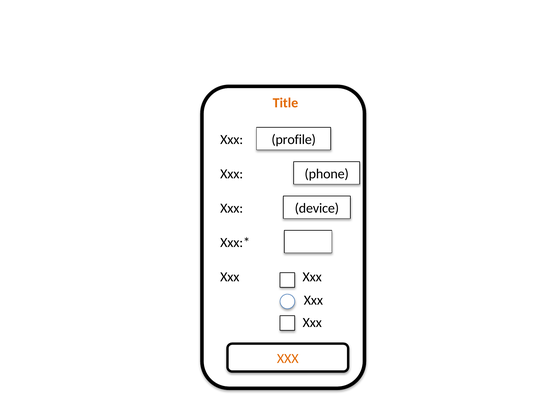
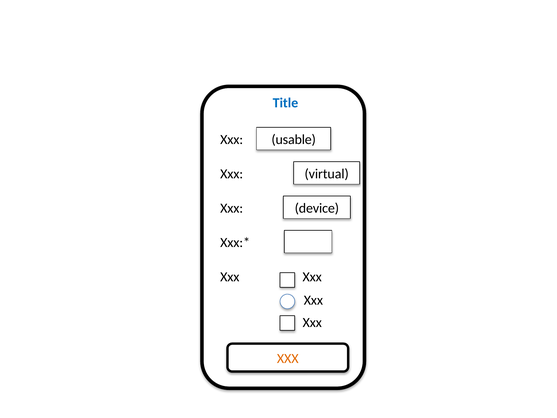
Title colour: orange -> blue (285, 103)
profile: profile -> usable (294, 140)
phone: phone -> virtual (327, 174)
